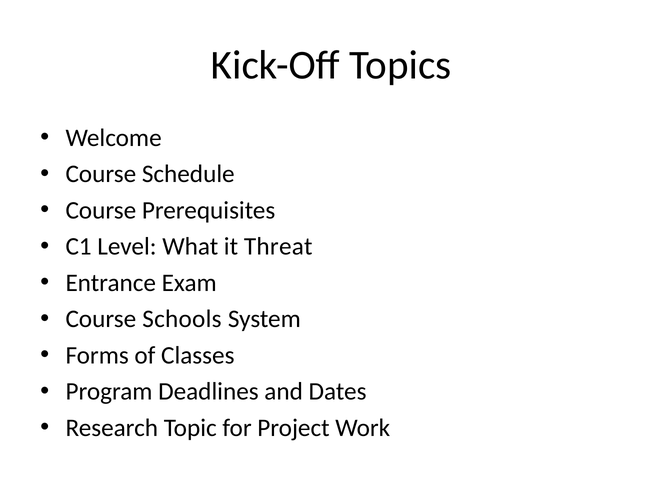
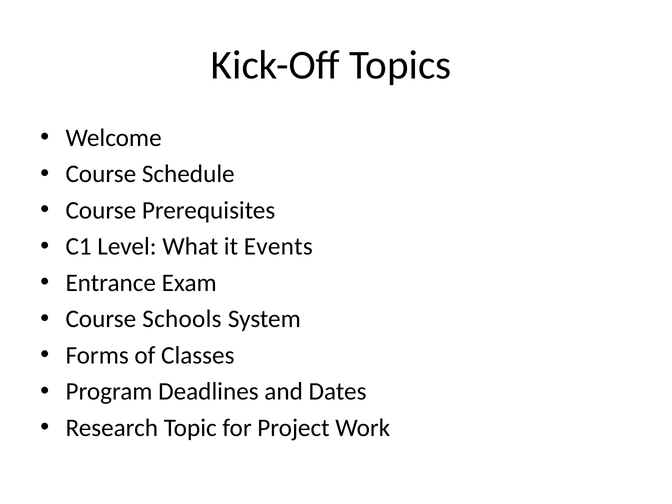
Threat: Threat -> Events (278, 247)
